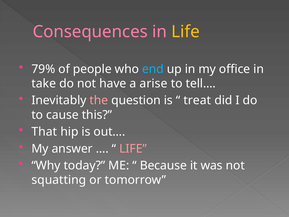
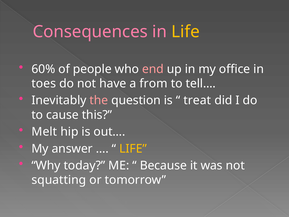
79%: 79% -> 60% (43, 69)
end colour: light blue -> pink (153, 69)
take: take -> toes (44, 83)
arise: arise -> from (154, 83)
That: That -> Melt (44, 132)
LIFE colour: pink -> yellow (133, 148)
